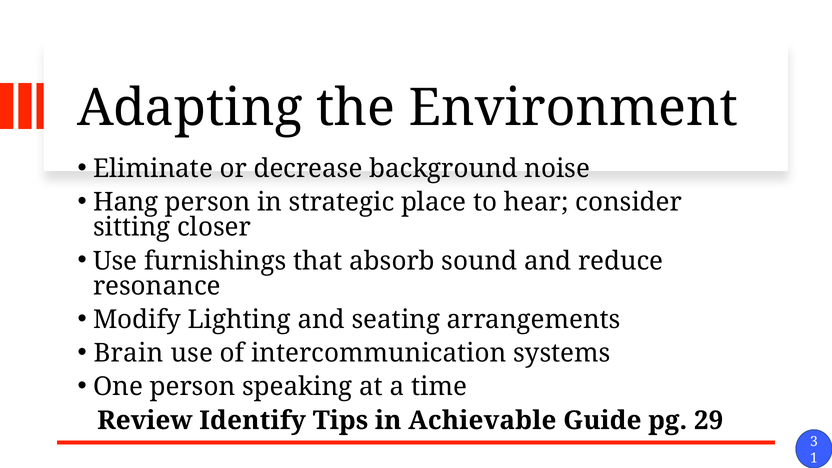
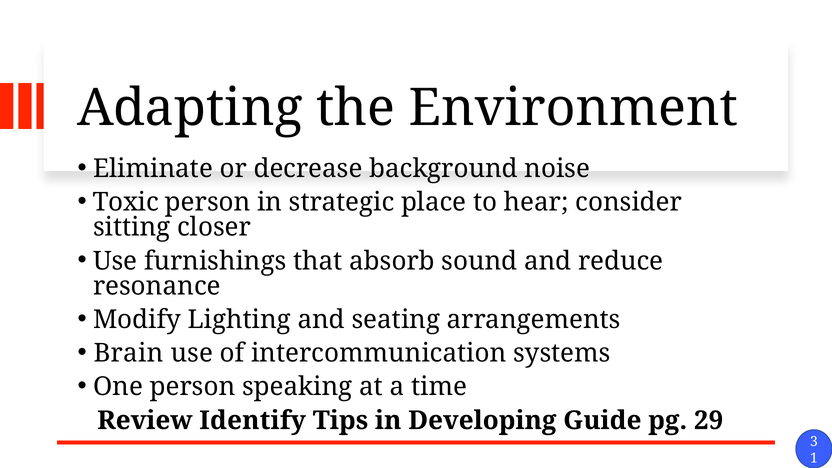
Hang: Hang -> Toxic (126, 202)
Achievable: Achievable -> Developing (482, 420)
